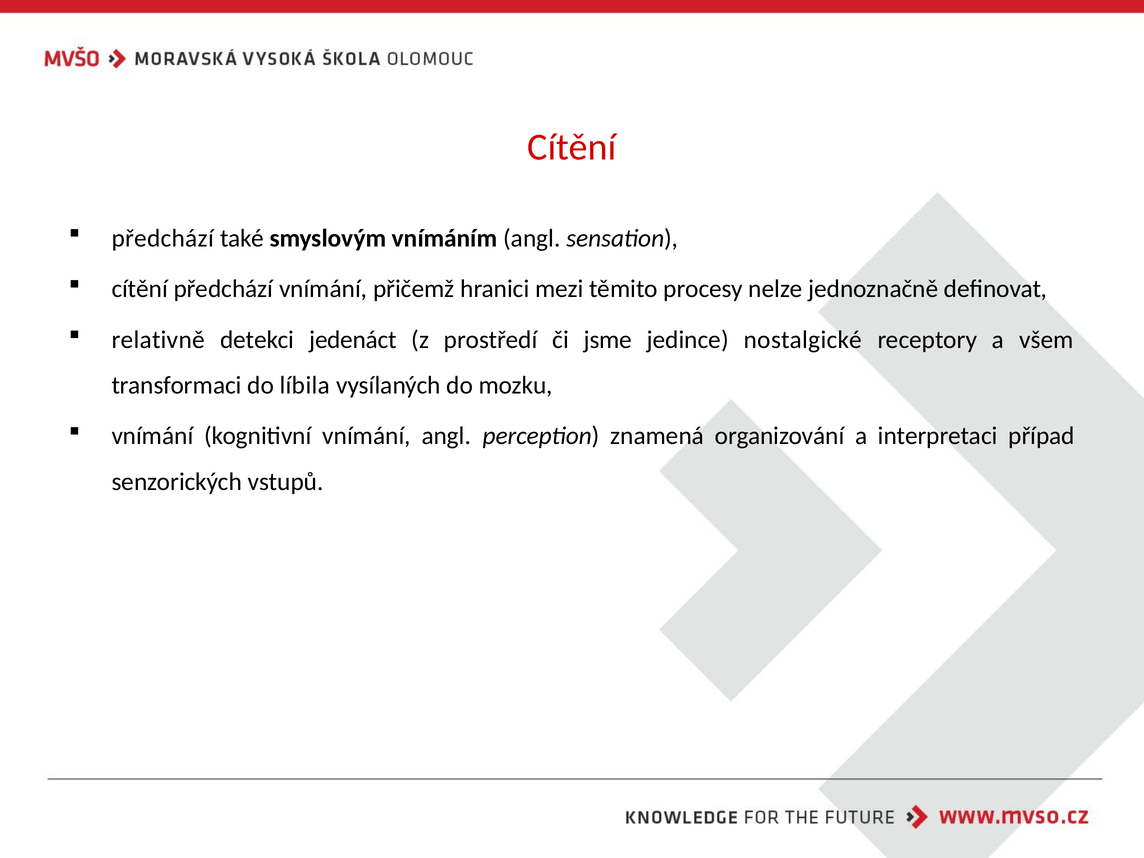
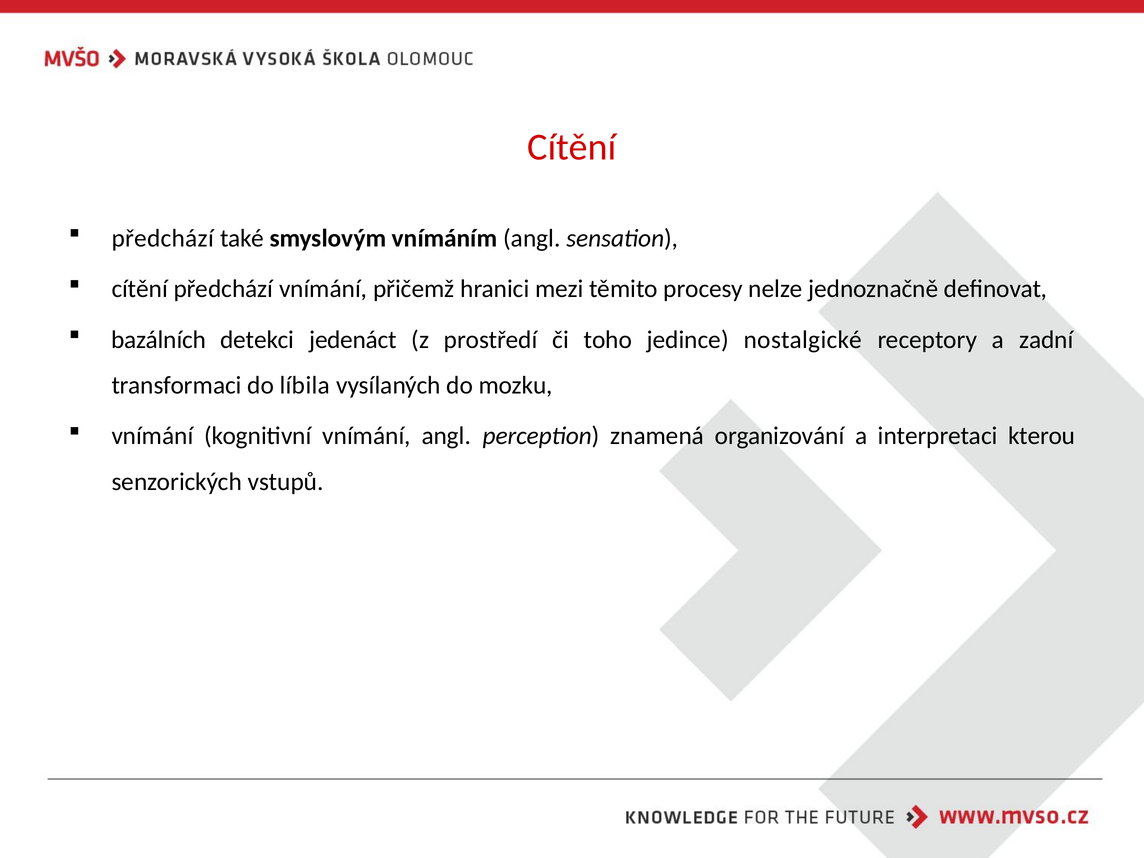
relativně: relativně -> bazálních (159, 340)
jsme: jsme -> toho (608, 340)
všem: všem -> zadní (1046, 340)
případ: případ -> kterou (1042, 436)
